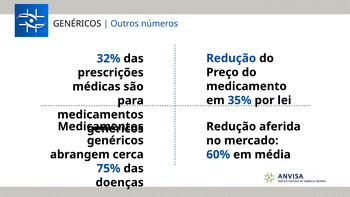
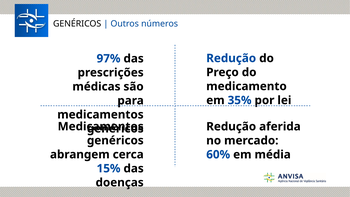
32%: 32% -> 97% (109, 59)
75%: 75% -> 15% (109, 168)
